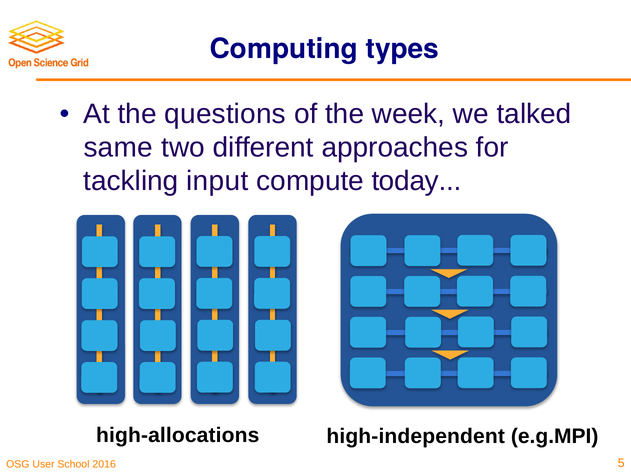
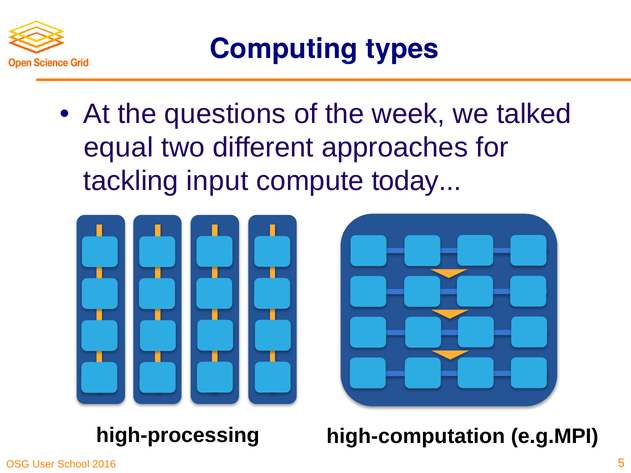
same: same -> equal (118, 148)
high-allocations: high-allocations -> high-processing (178, 435)
high-independent: high-independent -> high-computation (416, 437)
